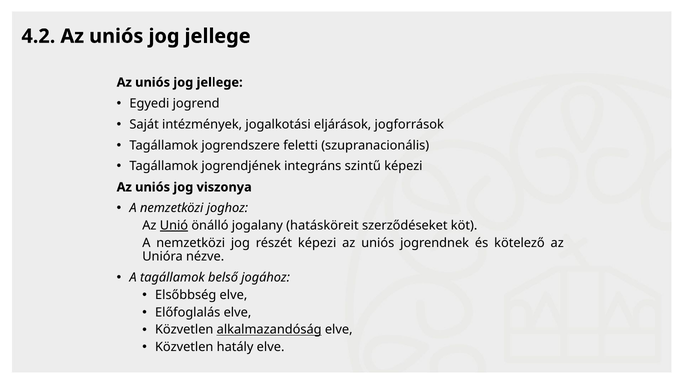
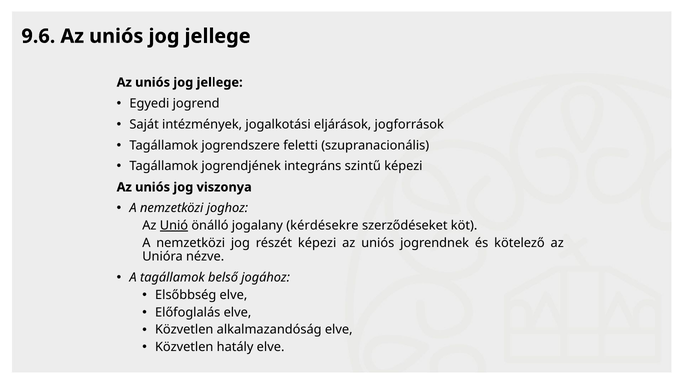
4.2: 4.2 -> 9.6 (38, 36)
hatásköreit: hatásköreit -> kérdésekre (322, 226)
alkalmazandóság underline: present -> none (269, 330)
